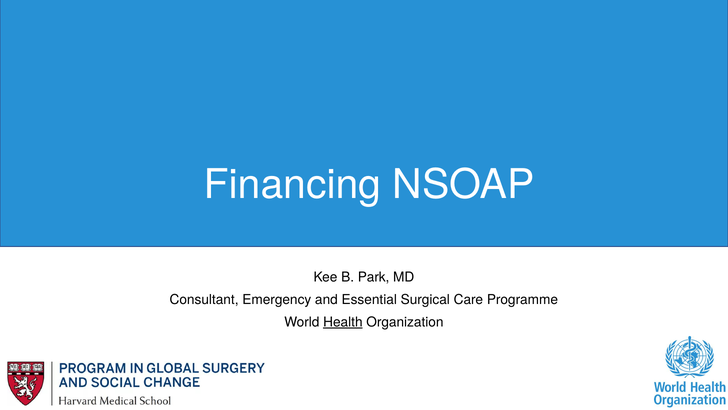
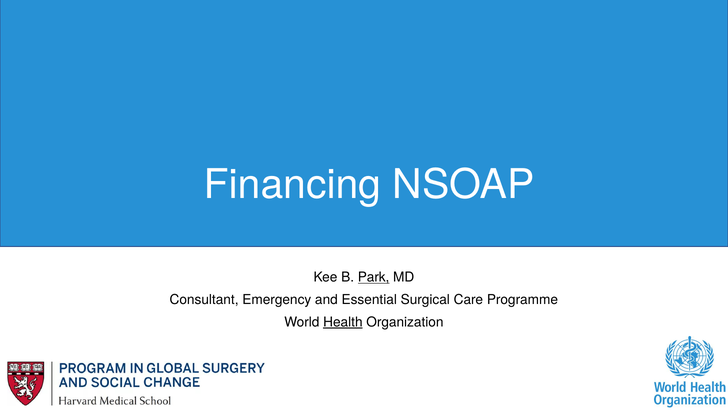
Park underline: none -> present (374, 277)
